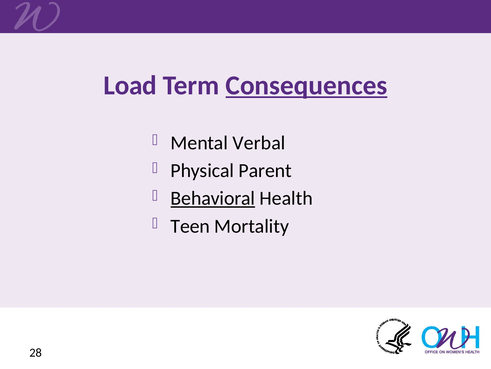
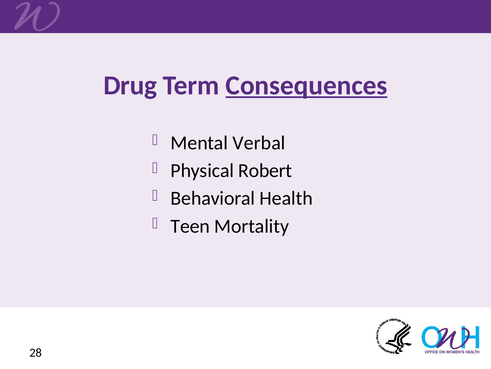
Load: Load -> Drug (130, 85)
Parent: Parent -> Robert (265, 170)
Behavioral underline: present -> none (213, 198)
